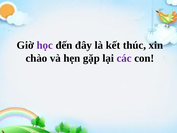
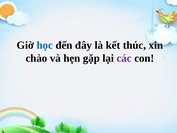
học colour: purple -> blue (45, 45)
